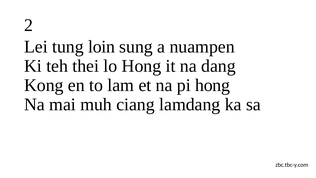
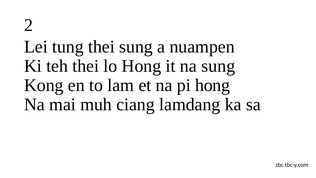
tung loin: loin -> thei (101, 47)
na dang: dang -> sung (218, 66)
